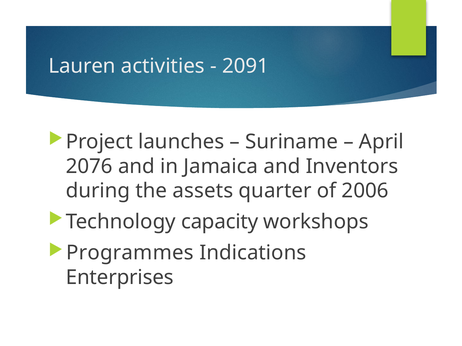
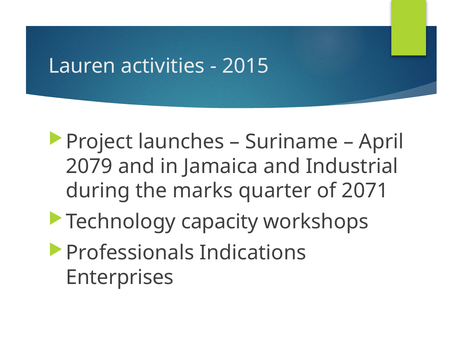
2091: 2091 -> 2015 (246, 66)
2076: 2076 -> 2079 (89, 166)
Inventors: Inventors -> Industrial (352, 166)
assets: assets -> marks (203, 191)
2006: 2006 -> 2071 (365, 191)
Programmes: Programmes -> Professionals (130, 253)
